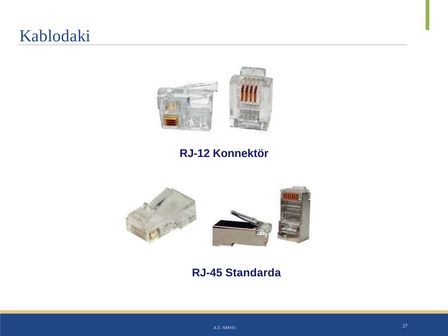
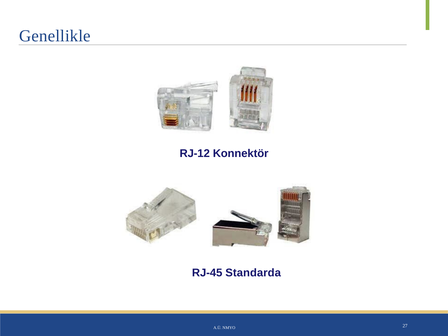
Kablodaki: Kablodaki -> Genellikle (55, 36)
